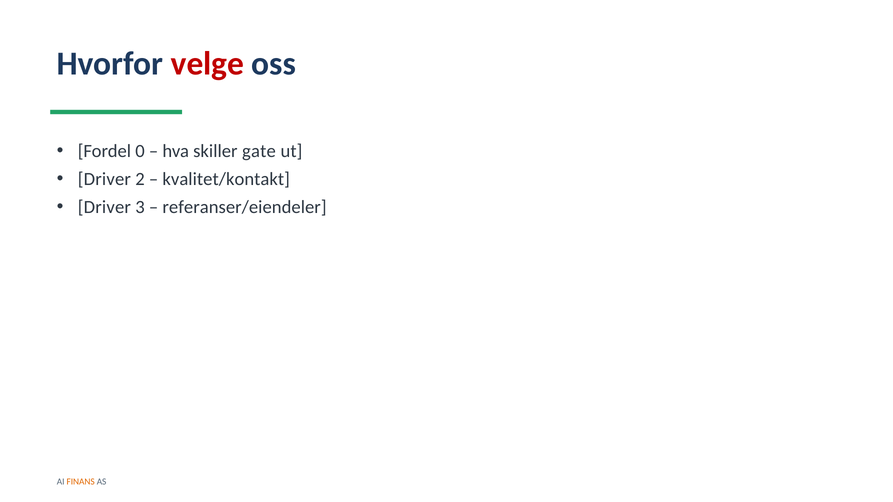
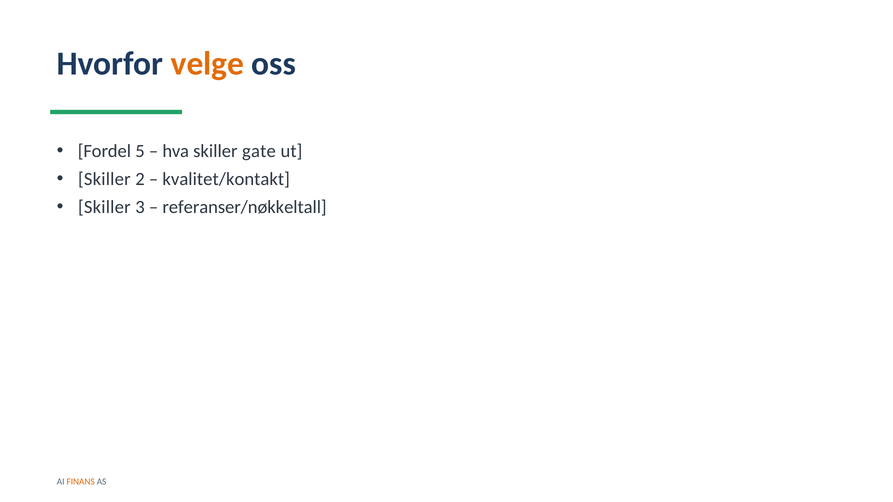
velge colour: red -> orange (207, 64)
0: 0 -> 5 (140, 151)
Driver: Driver -> Skiller (104, 179)
Driver: Driver -> Skiller (104, 207)
referanser/eiendeler: referanser/eiendeler -> referanser/nøkkeltall (245, 207)
